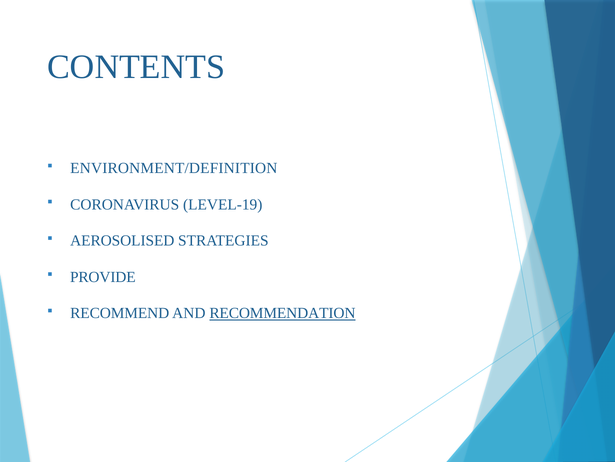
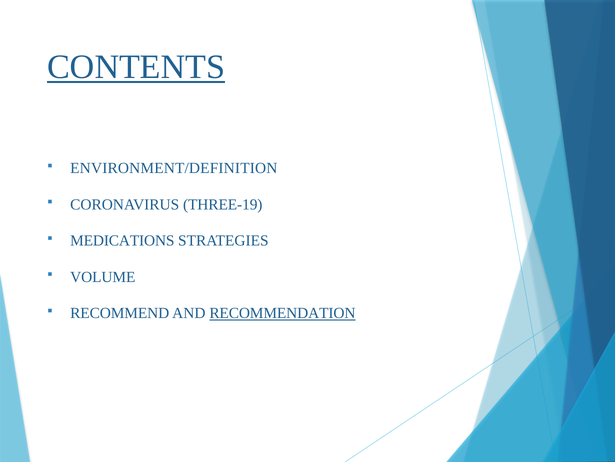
CONTENTS underline: none -> present (136, 67)
LEVEL-19: LEVEL-19 -> THREE-19 (223, 204)
AEROSOLISED: AEROSOLISED -> MEDICATIONS (122, 240)
PROVIDE: PROVIDE -> VOLUME (103, 277)
